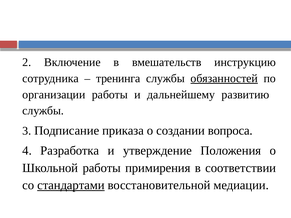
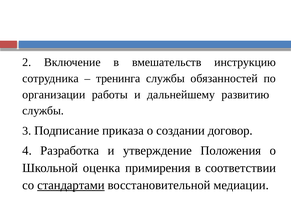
обязанностей underline: present -> none (224, 78)
вопроса: вопроса -> договор (230, 131)
Школьной работы: работы -> оценка (102, 168)
